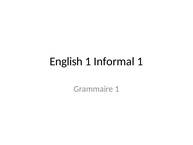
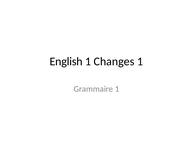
Informal: Informal -> Changes (114, 61)
